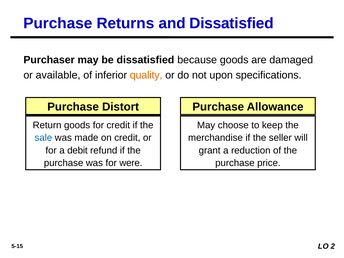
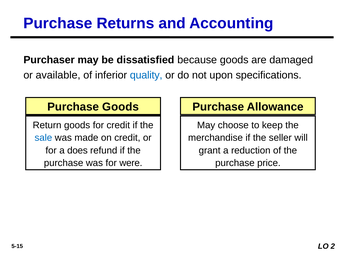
and Dissatisfied: Dissatisfied -> Accounting (231, 23)
quality colour: orange -> blue (146, 75)
Purchase Distort: Distort -> Goods (120, 107)
debit: debit -> does (77, 150)
